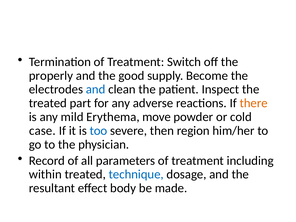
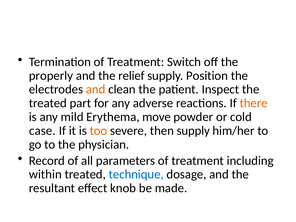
good: good -> relief (131, 76)
Become: Become -> Position (207, 76)
and colour: blue -> orange (96, 89)
too colour: blue -> orange (98, 131)
then region: region -> supply (193, 131)
body: body -> knob (123, 188)
